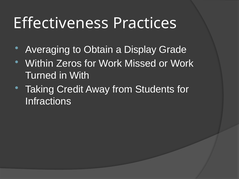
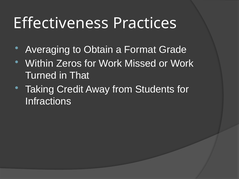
Display: Display -> Format (140, 50)
With: With -> That (79, 76)
